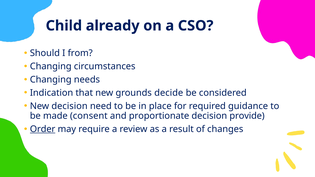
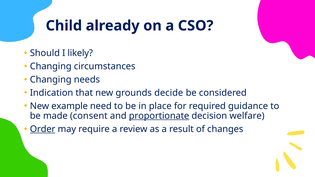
from: from -> likely (80, 53)
New decision: decision -> example (70, 106)
proportionate underline: none -> present (159, 116)
provide: provide -> welfare (247, 116)
